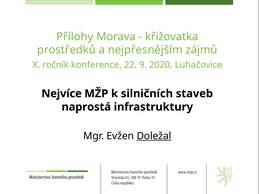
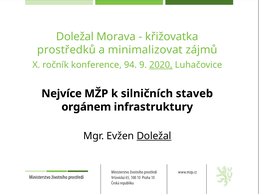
Přílohy: Přílohy -> Doležal (75, 37)
nejpřesnějším: nejpřesnějším -> minimalizovat (145, 50)
22: 22 -> 94 (131, 65)
2020 underline: none -> present (161, 65)
naprostá: naprostá -> orgánem (86, 107)
